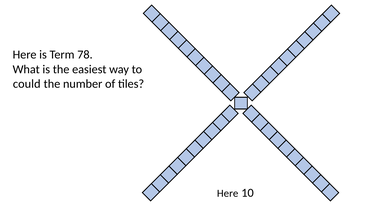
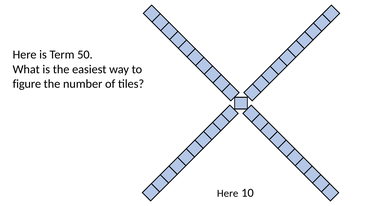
78: 78 -> 50 (85, 55)
could: could -> figure (27, 84)
